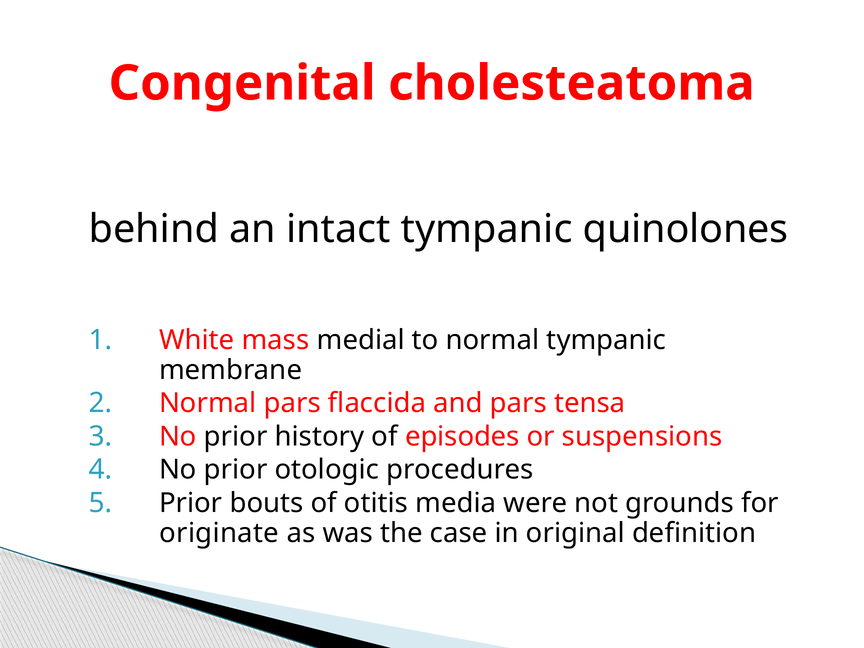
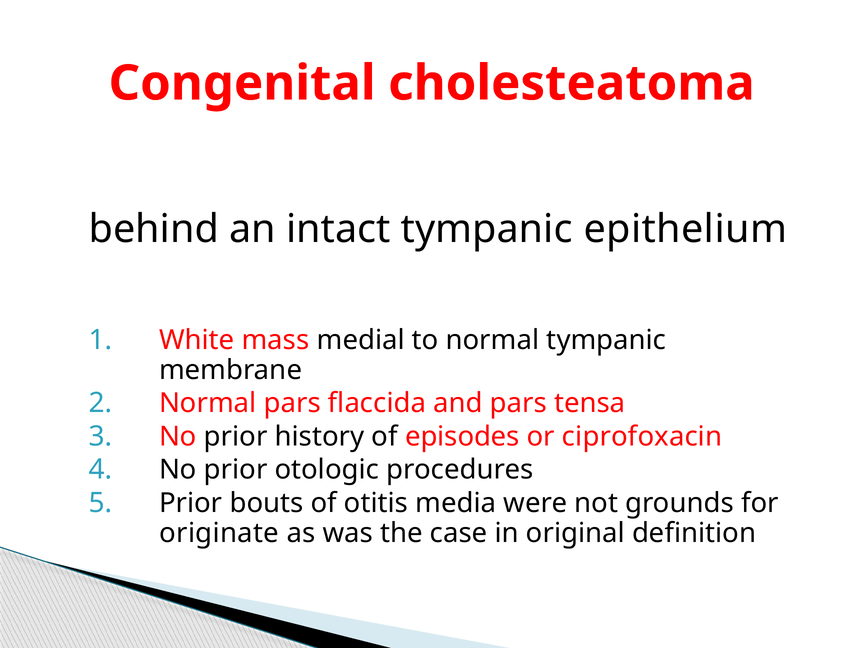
quinolones: quinolones -> epithelium (685, 229)
suspensions: suspensions -> ciprofoxacin (642, 437)
